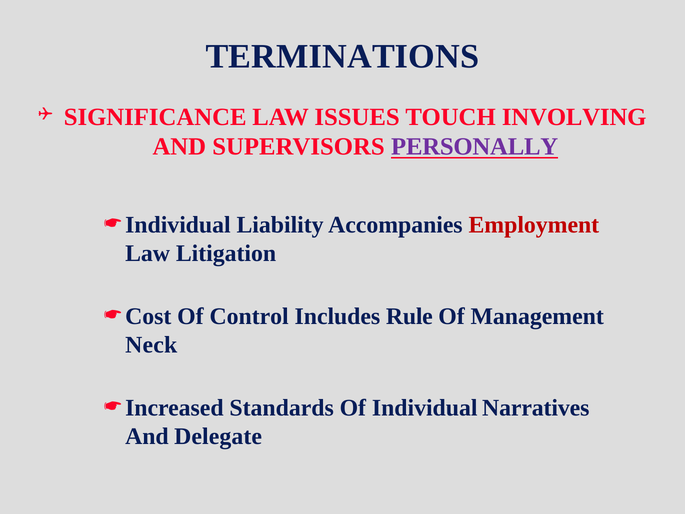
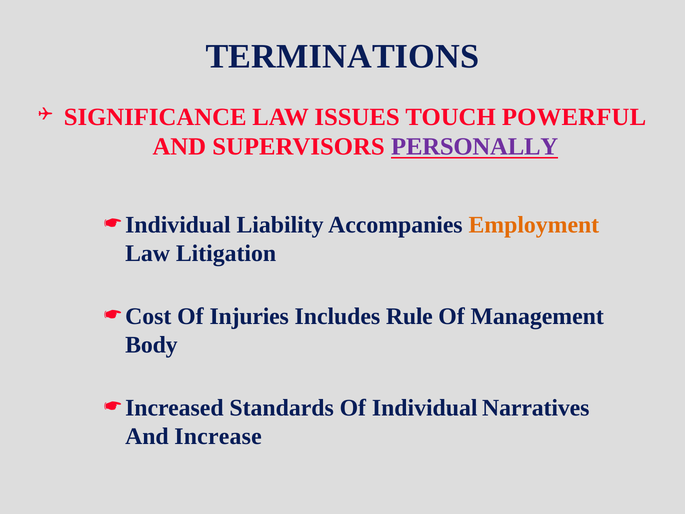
INVOLVING: INVOLVING -> POWERFUL (574, 117)
Employment colour: red -> orange (534, 225)
Control: Control -> Injuries (249, 316)
Neck: Neck -> Body (151, 345)
Delegate: Delegate -> Increase (218, 436)
